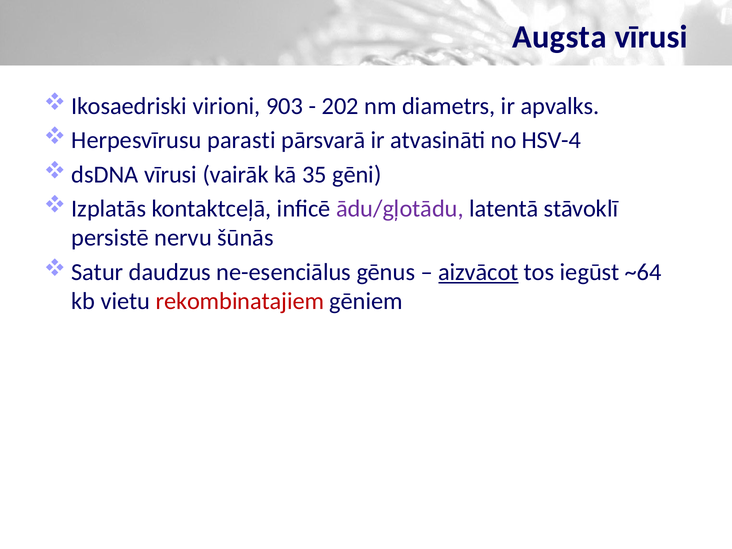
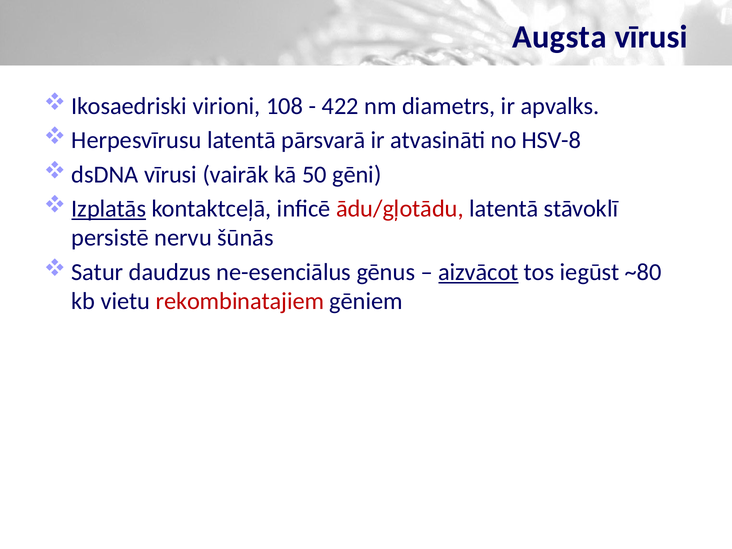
903: 903 -> 108 (285, 106)
202: 202 -> 422 (340, 106)
Herpesvīrusu parasti: parasti -> latentā (242, 140)
HSV-4: HSV-4 -> HSV-8 (551, 140)
35: 35 -> 50 (314, 174)
Izplatās underline: none -> present (109, 209)
ādu/gļotādu colour: purple -> red (400, 209)
~64: ~64 -> ~80 (643, 272)
